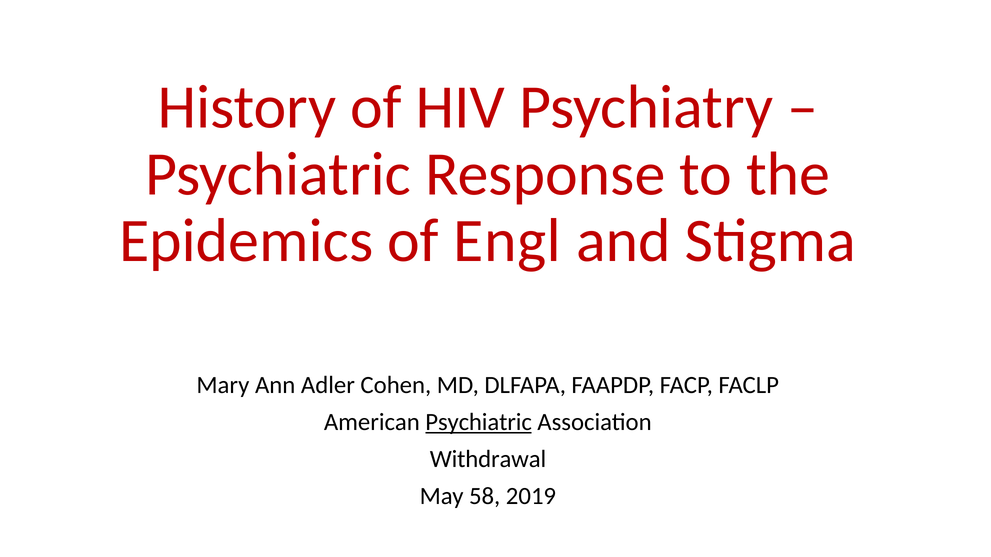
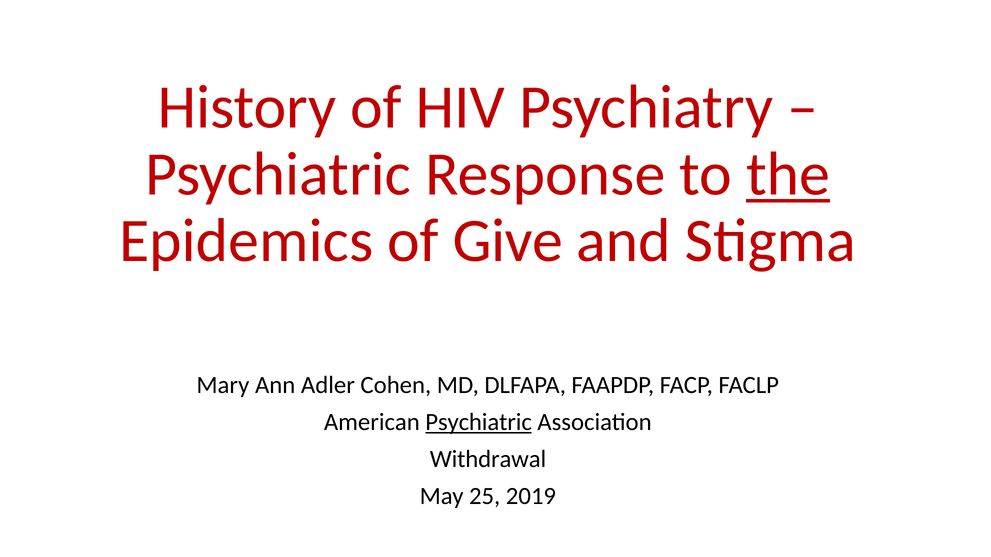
the underline: none -> present (788, 174)
Engl: Engl -> Give (508, 241)
58: 58 -> 25 (485, 497)
